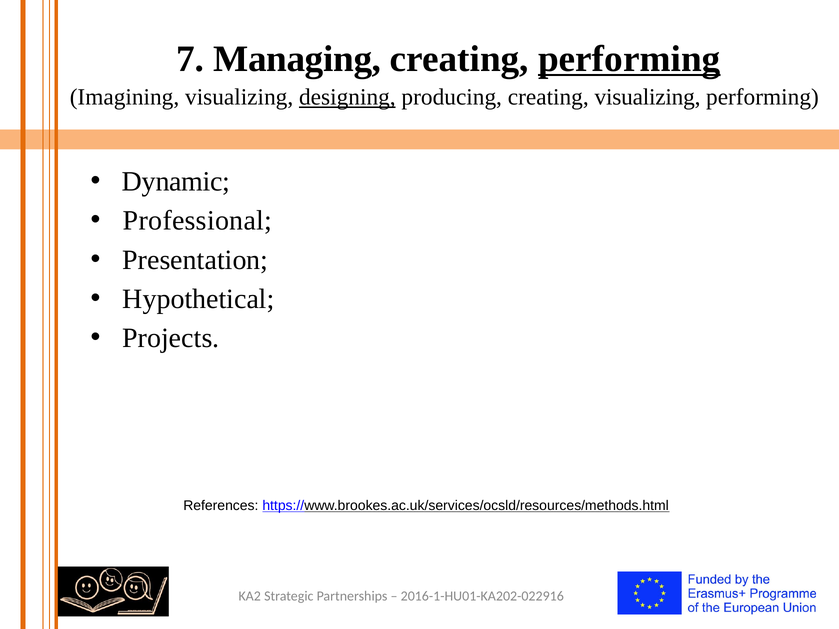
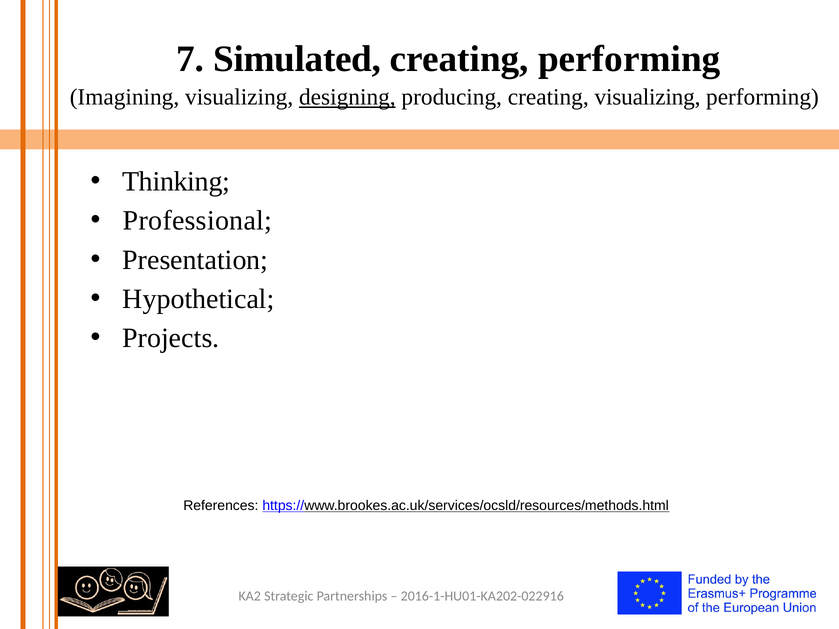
Managing: Managing -> Simulated (297, 59)
performing underline: present -> none (629, 59)
Dynamic: Dynamic -> Thinking (176, 182)
